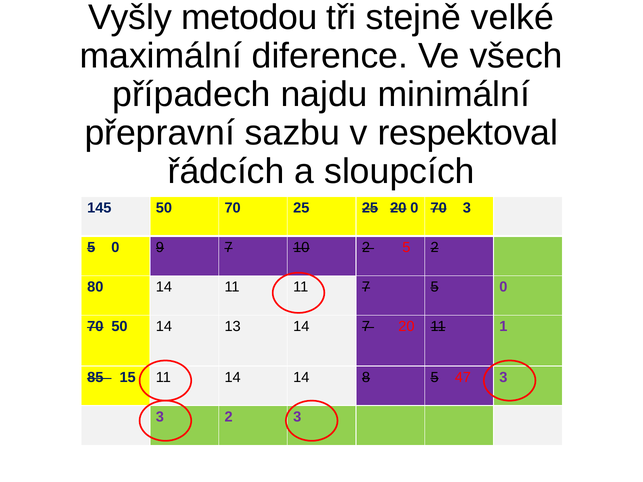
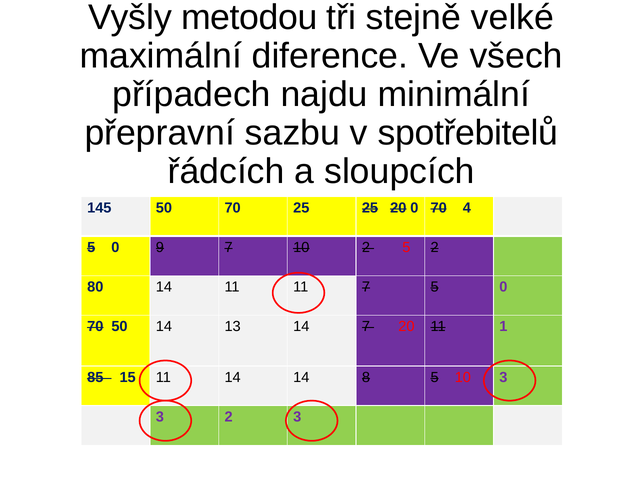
respektoval: respektoval -> spotřebitelů (468, 133)
70 3: 3 -> 4 (467, 208)
5 47: 47 -> 10 (463, 378)
